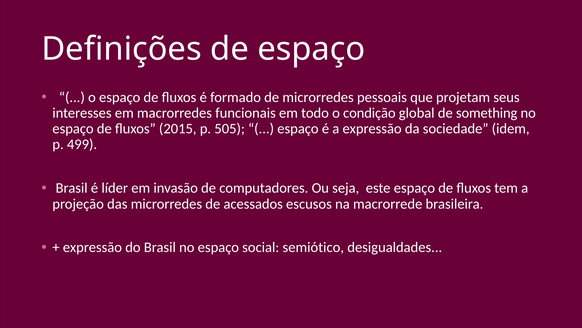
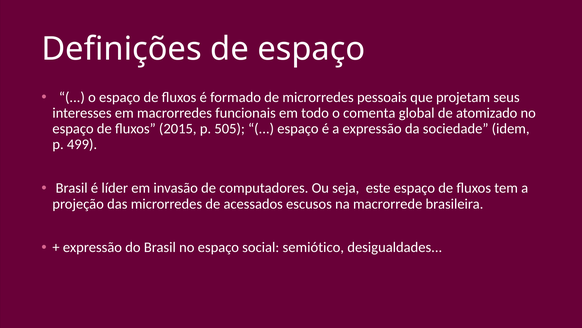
condição: condição -> comenta (369, 113)
something: something -> atomizado (487, 113)
